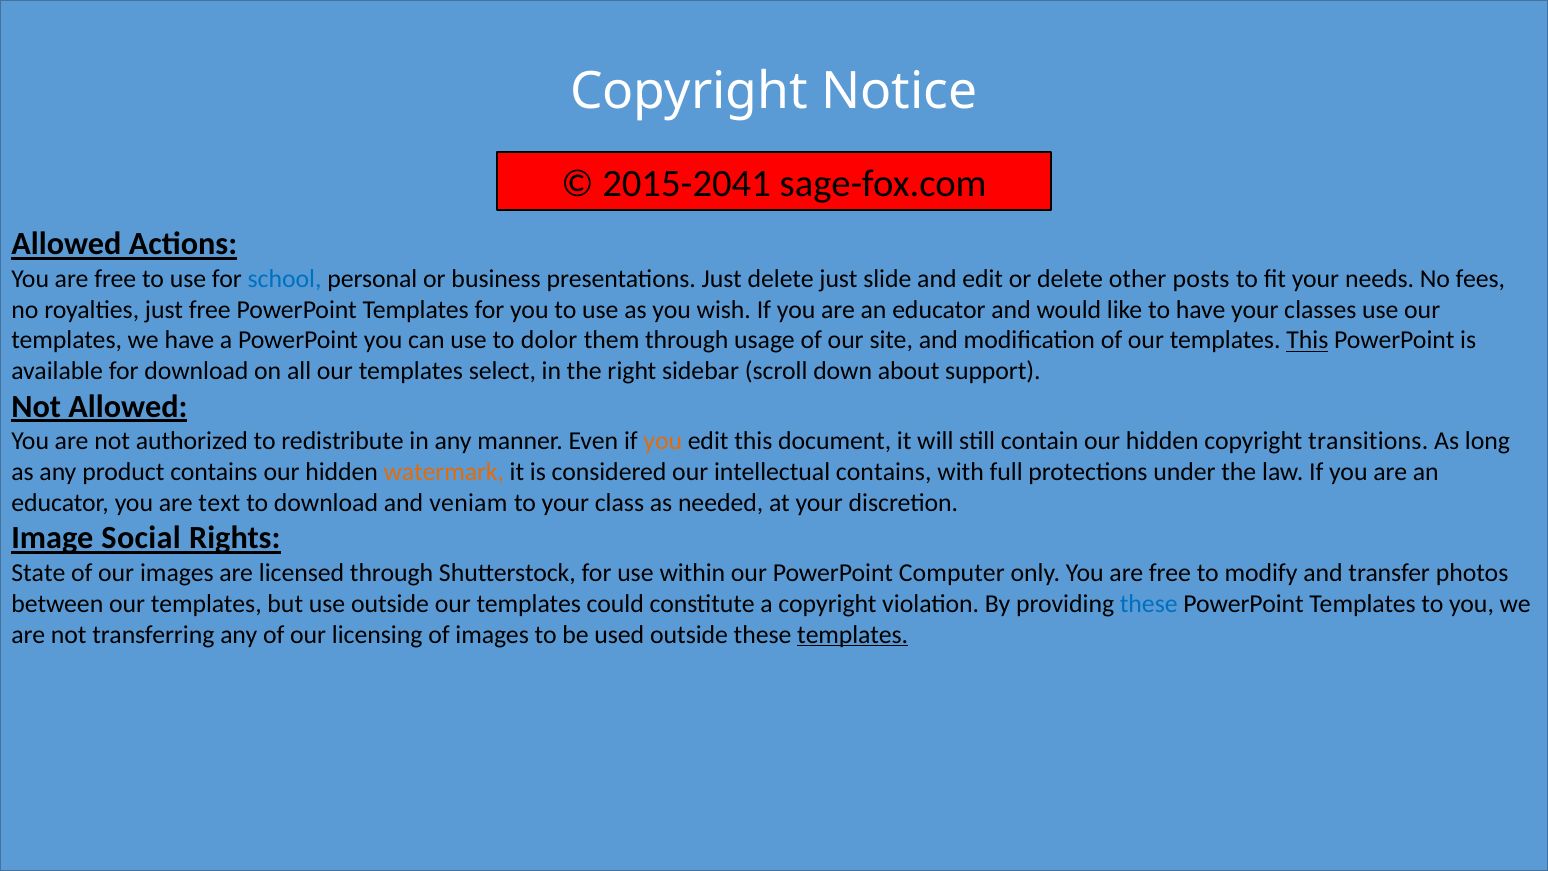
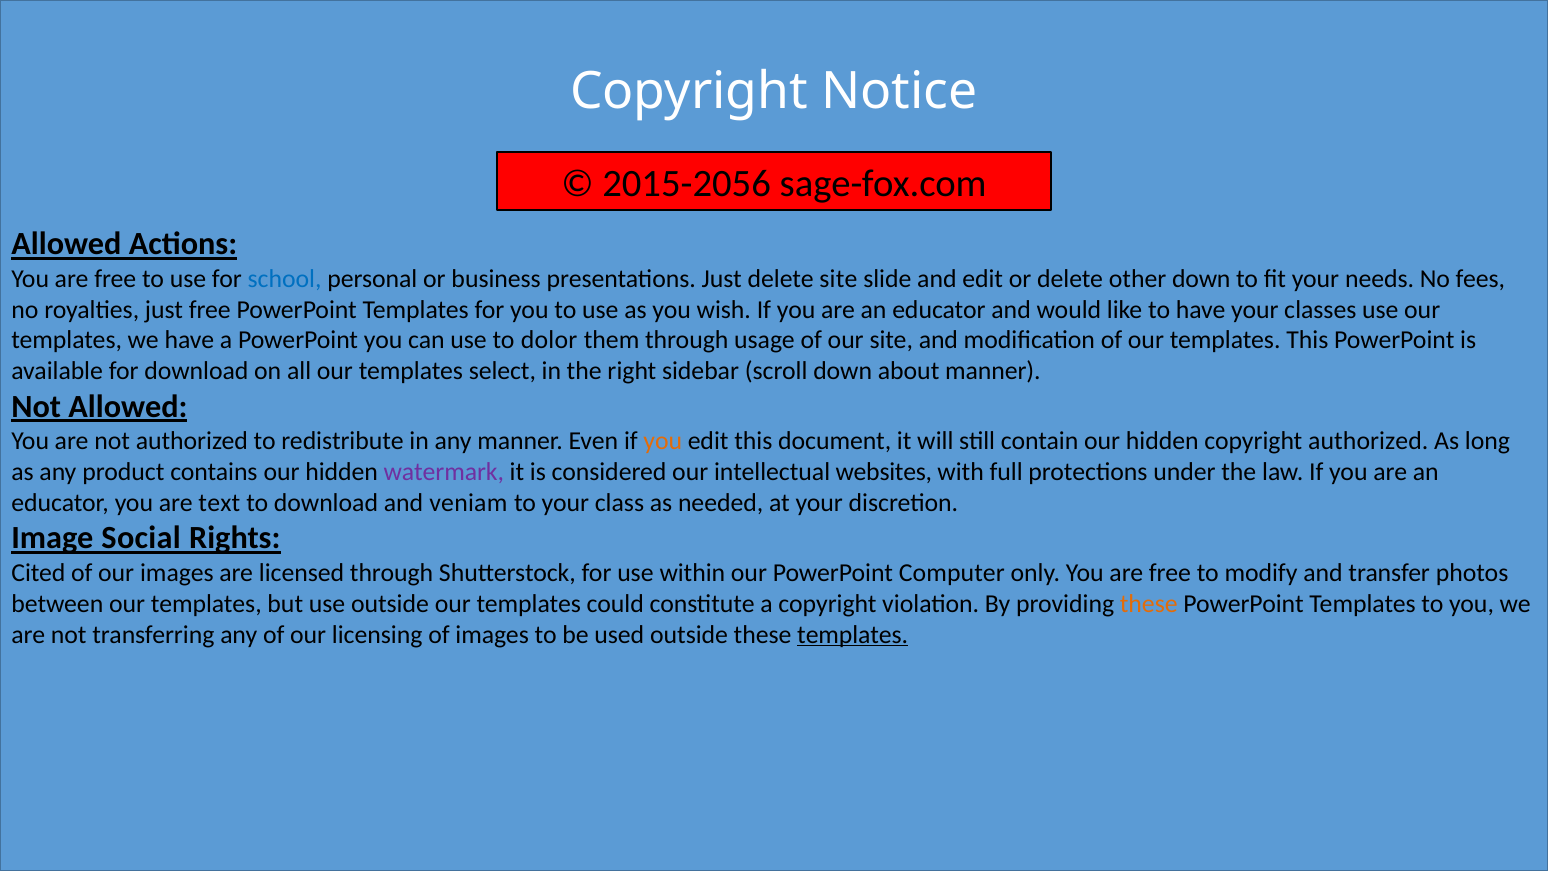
2015-2041: 2015-2041 -> 2015-2056 (687, 184)
delete just: just -> site (838, 278)
other posts: posts -> down (1201, 278)
This underline: present -> none (1307, 340)
about support: support -> manner (993, 371)
copyright transitions: transitions -> authorized (1368, 441)
watermark colour: orange -> purple (444, 472)
intellectual contains: contains -> websites (884, 472)
State: State -> Cited (38, 573)
these colour: blue -> orange (1149, 603)
